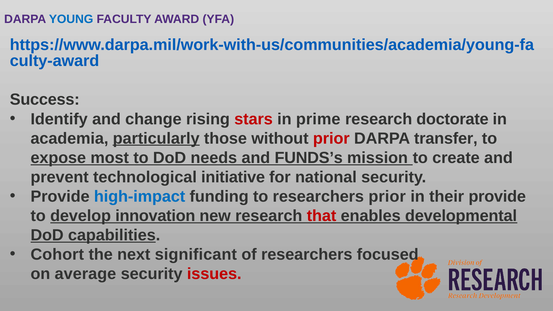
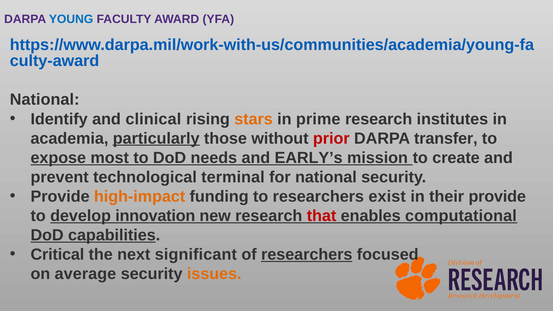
Success: Success -> National (45, 100)
change: change -> clinical (153, 119)
stars colour: red -> orange (254, 119)
doctorate: doctorate -> institutes (452, 119)
FUNDS’s: FUNDS’s -> EARLY’s (309, 158)
initiative: initiative -> terminal (233, 177)
high-impact colour: blue -> orange (140, 196)
researchers prior: prior -> exist (387, 196)
developmental: developmental -> computational (461, 216)
Cohort: Cohort -> Critical (57, 255)
researchers underline: none -> present (307, 255)
issues colour: red -> orange (214, 274)
